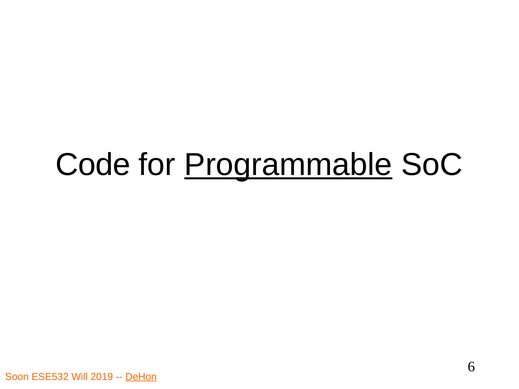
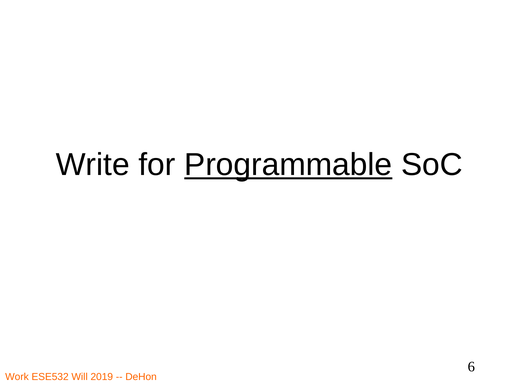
Code: Code -> Write (93, 165)
Soon: Soon -> Work (17, 377)
DeHon underline: present -> none (141, 377)
